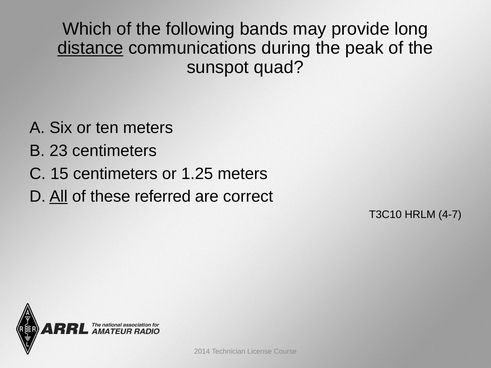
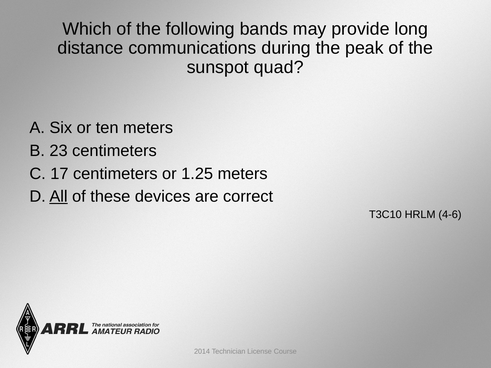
distance underline: present -> none (90, 48)
15: 15 -> 17 (59, 174)
referred: referred -> devices (163, 197)
4-7: 4-7 -> 4-6 (450, 215)
